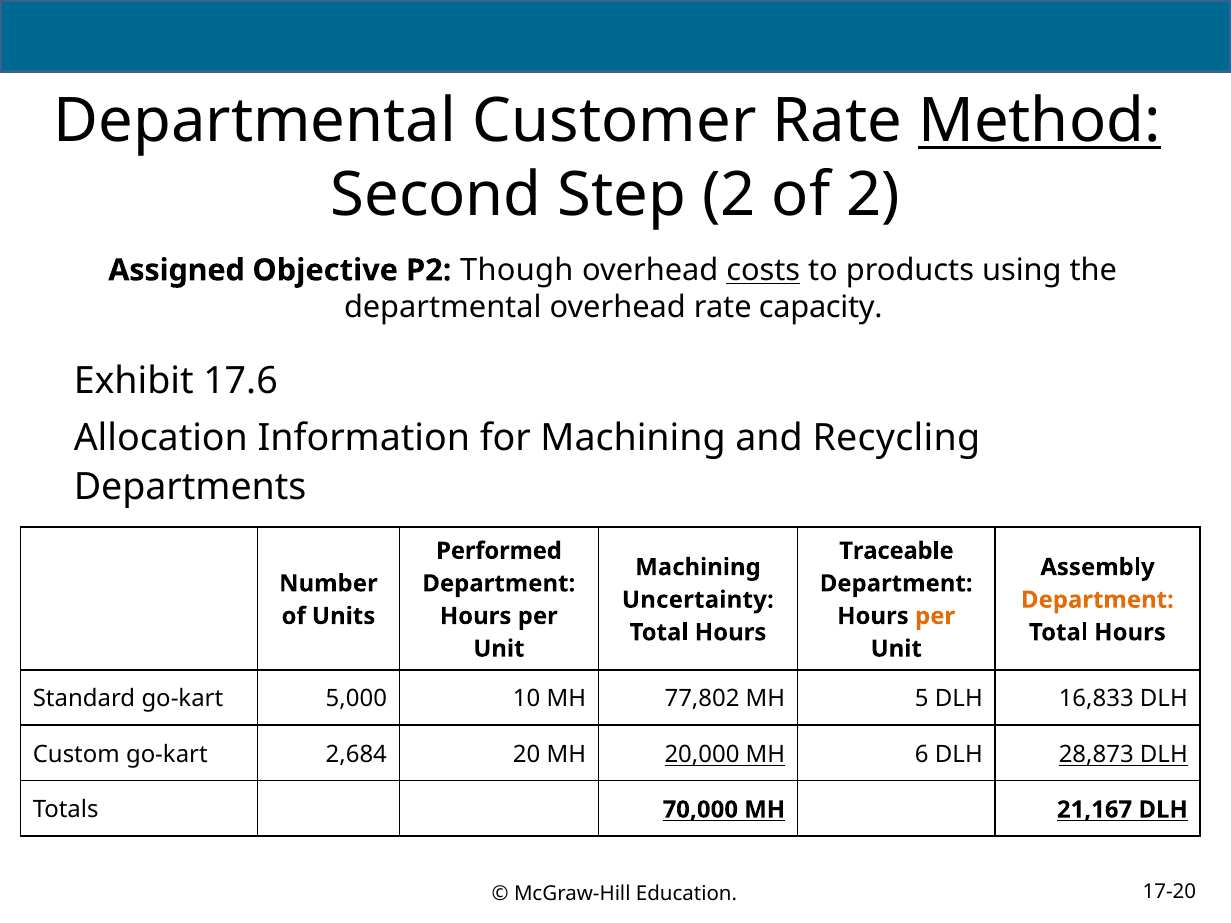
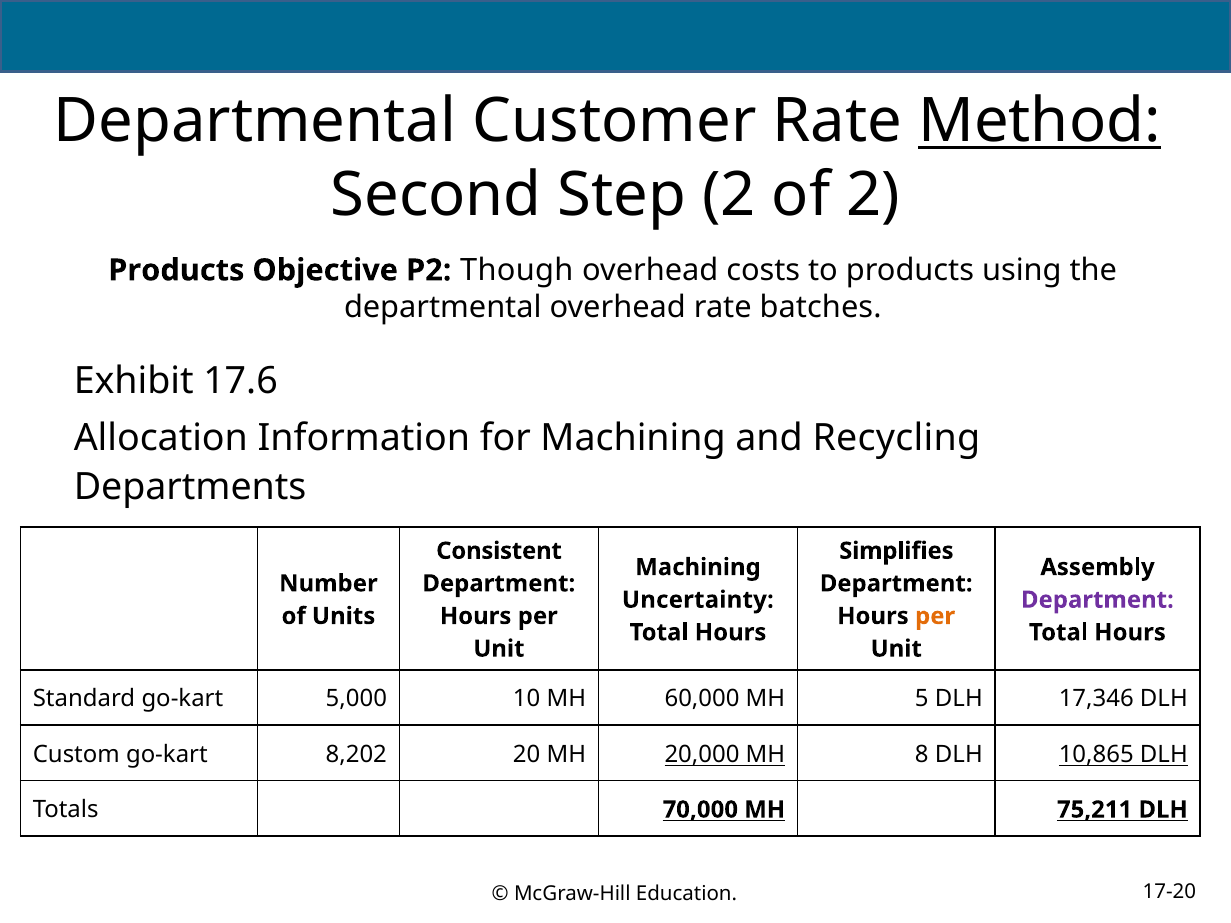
Assigned: Assigned -> Products (176, 270)
costs underline: present -> none (763, 270)
capacity: capacity -> batches (821, 307)
Performed: Performed -> Consistent (499, 551)
Traceable: Traceable -> Simplifies (896, 551)
Department colour: orange -> purple (1097, 600)
77,802: 77,802 -> 60,000 (702, 699)
16,833: 16,833 -> 17,346 (1096, 699)
2,684: 2,684 -> 8,202 (356, 754)
6: 6 -> 8 (922, 754)
28,873: 28,873 -> 10,865 (1096, 754)
21,167: 21,167 -> 75,211 (1095, 810)
